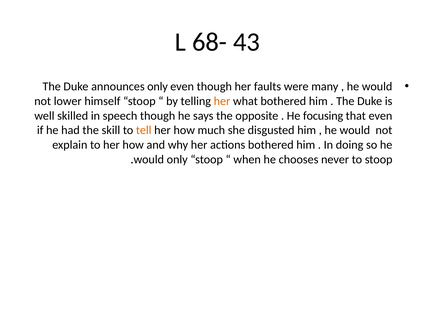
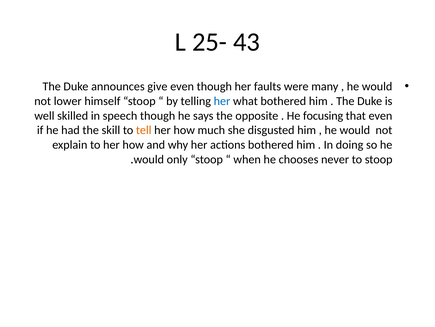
68-: 68- -> 25- (210, 42)
announces only: only -> give (157, 86)
her colour: orange -> blue (222, 101)
